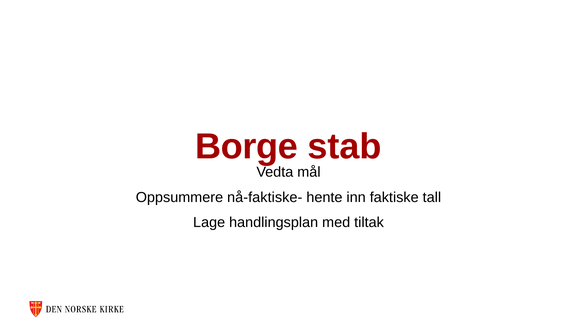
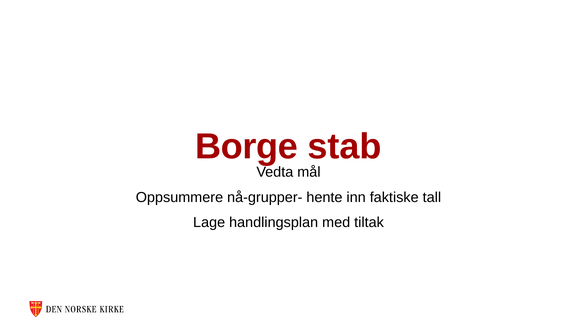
nå-faktiske-: nå-faktiske- -> nå-grupper- (265, 197)
